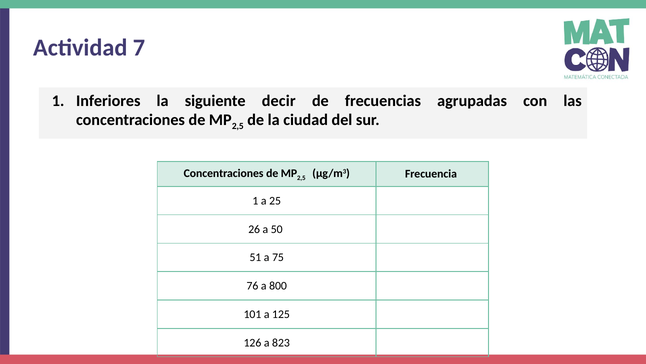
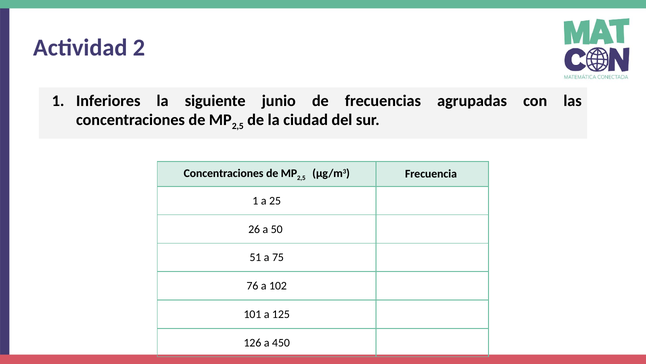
7: 7 -> 2 (139, 48)
decir: decir -> junio (279, 101)
800: 800 -> 102 (278, 285)
823: 823 -> 450 (281, 342)
